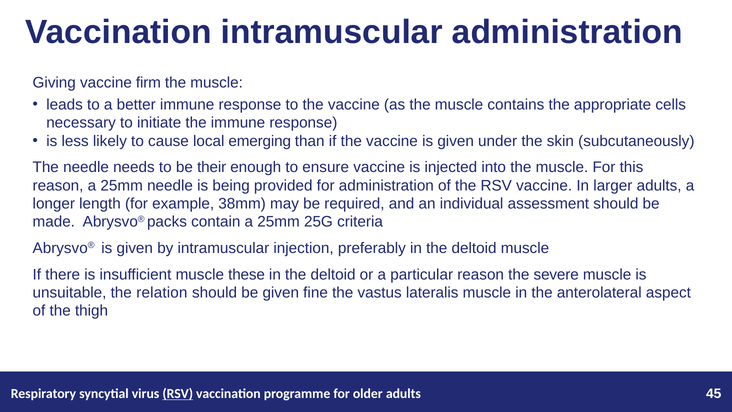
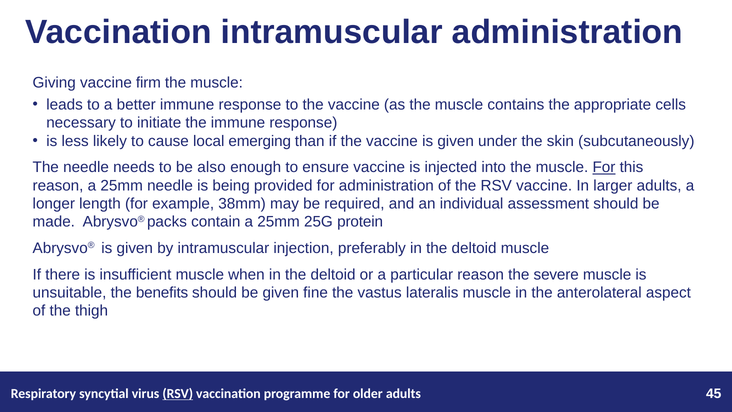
their: their -> also (212, 167)
For underline: none -> present (604, 167)
criteria: criteria -> protein (360, 222)
these: these -> when (246, 274)
relation: relation -> benefits (162, 292)
